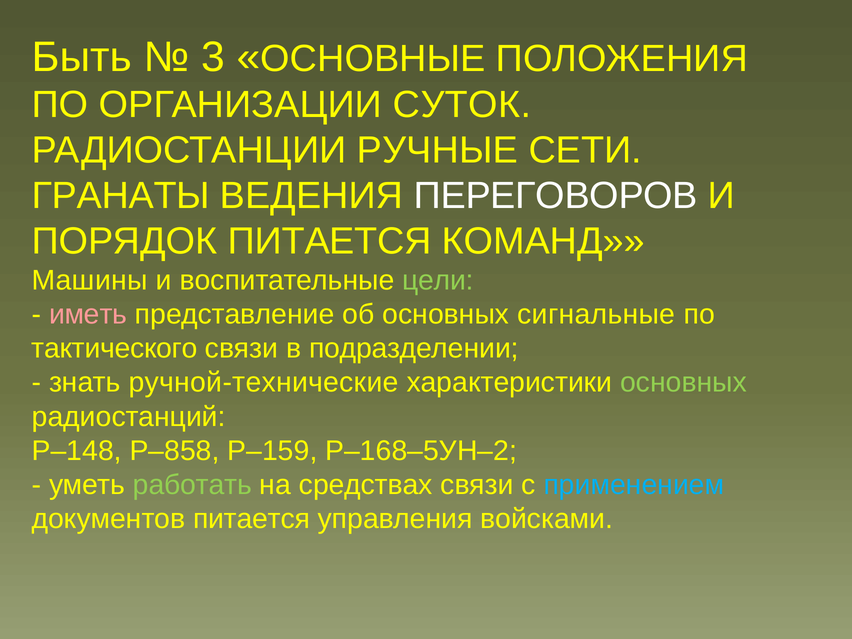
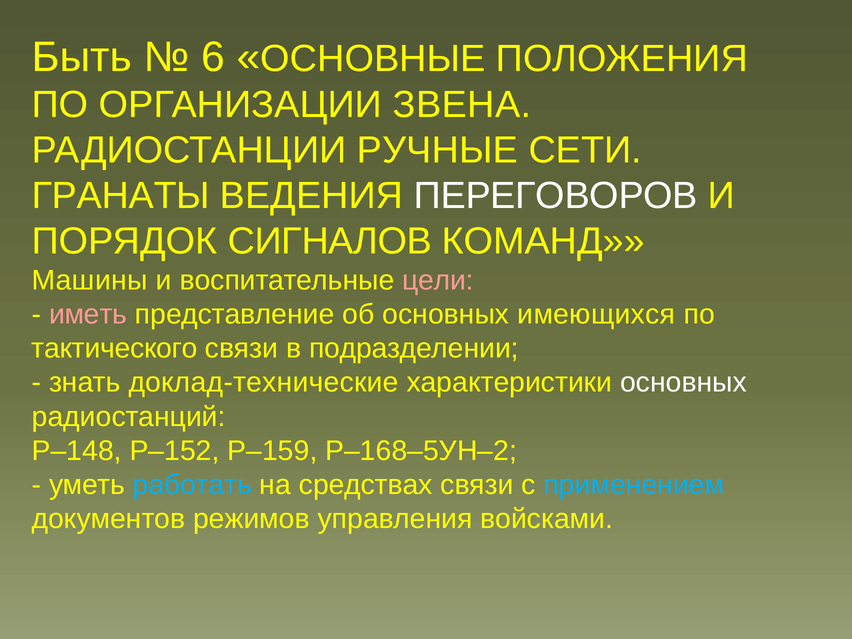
3: 3 -> 6 (213, 57)
СУТОК: СУТОК -> ЗВЕНА (462, 105)
ПОРЯДОК ПИТАЕТСЯ: ПИТАЕТСЯ -> СИГНАЛОВ (330, 241)
цели colour: light green -> pink (438, 280)
сигнальные: сигнальные -> имеющихся (596, 314)
ручной-технические: ручной-технические -> доклад-технические (264, 383)
основных colour: light green -> white (683, 383)
Р–858: Р–858 -> Р–152 (175, 451)
работать colour: light green -> light blue (192, 485)
документов питается: питается -> режимов (251, 519)
